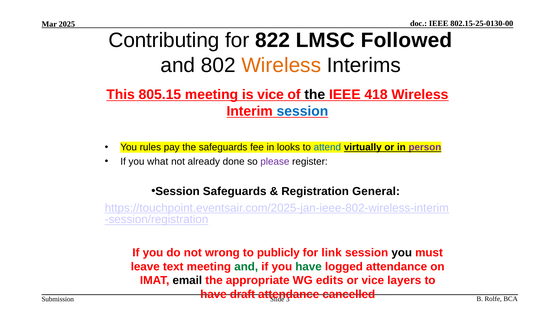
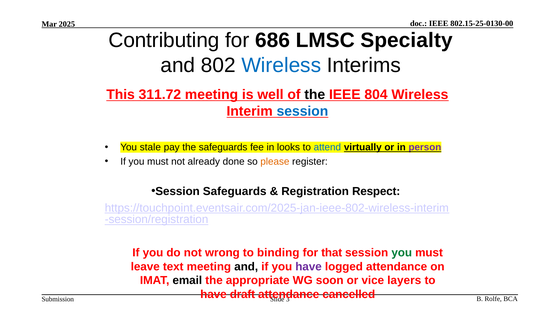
822: 822 -> 686 (273, 40)
Followed: Followed -> Specialty (407, 40)
Wireless colour: orange -> blue (281, 65)
805.15: 805.15 -> 311.72 (160, 95)
is vice: vice -> well (270, 95)
418: 418 -> 804 (376, 95)
rules: rules -> stale (150, 147)
If you what: what -> must (158, 162)
please colour: purple -> orange (275, 162)
General: General -> Respect (376, 191)
publicly: publicly -> binding (278, 253)
link: link -> that (332, 253)
you colour: black -> green (402, 253)
and colour: green -> black (246, 267)
have colour: green -> purple (309, 267)
edits: edits -> soon (330, 281)
